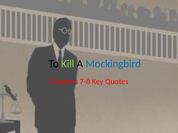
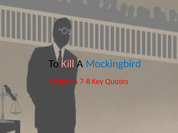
Kill colour: light green -> pink (68, 64)
